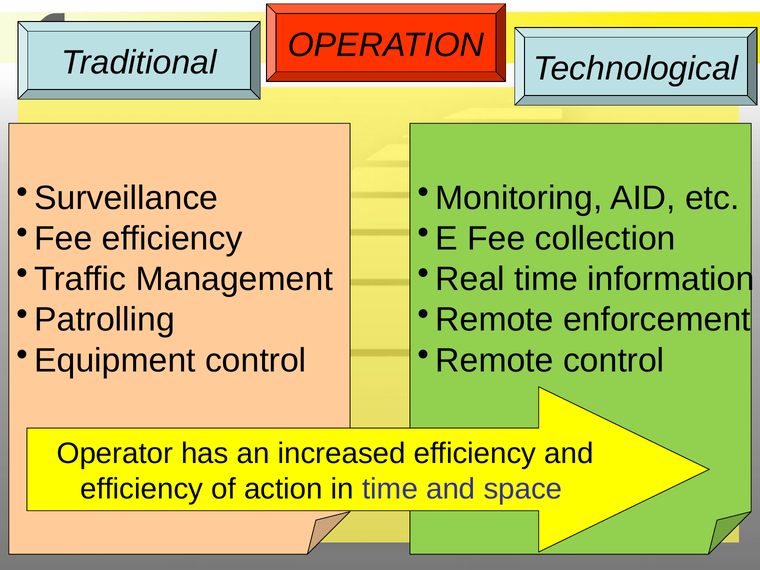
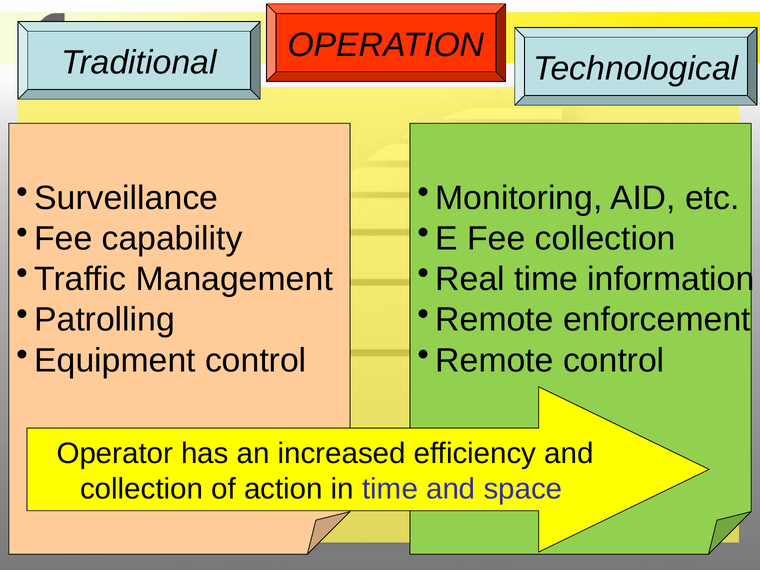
Fee efficiency: efficiency -> capability (172, 239)
efficiency: efficiency -> collection (142, 489)
